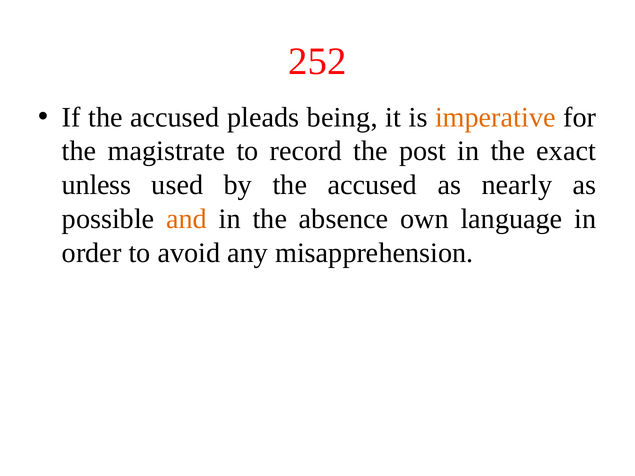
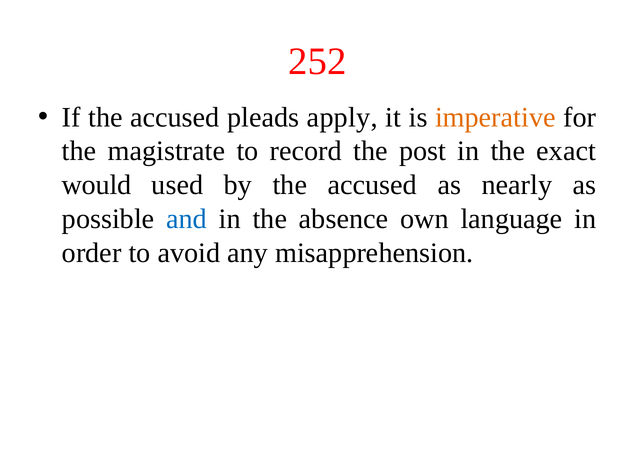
being: being -> apply (342, 117)
unless: unless -> would (97, 185)
and colour: orange -> blue (187, 219)
